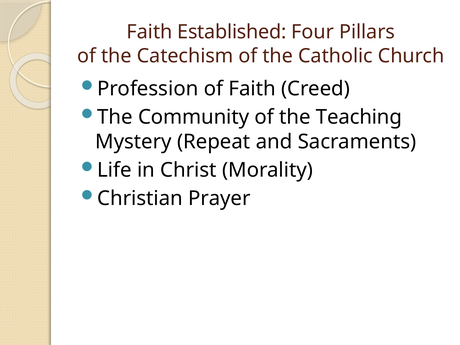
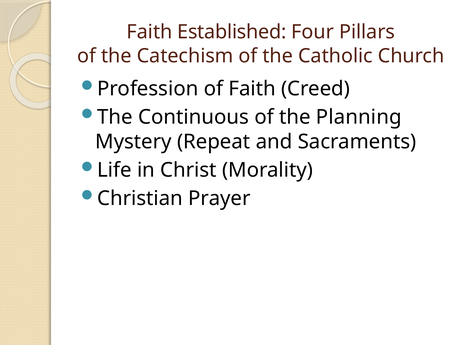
Community: Community -> Continuous (194, 117)
Teaching: Teaching -> Planning (359, 117)
